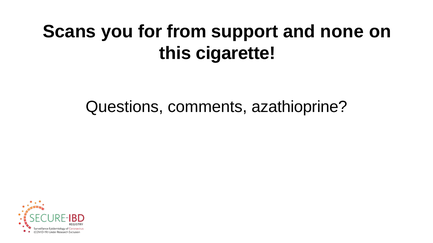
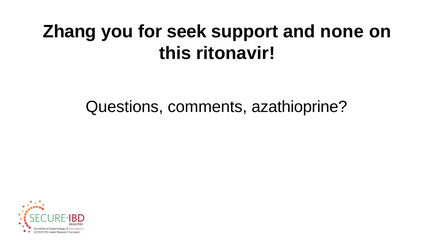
Scans: Scans -> Zhang (70, 32)
from: from -> seek (187, 32)
cigarette: cigarette -> ritonavir (236, 53)
